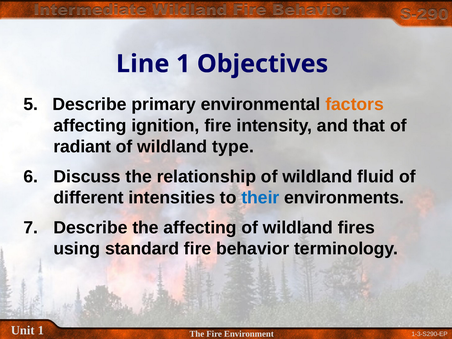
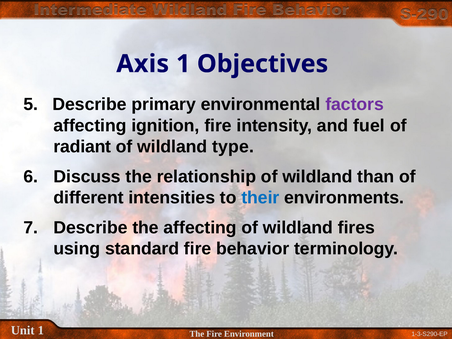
Line: Line -> Axis (143, 64)
factors colour: orange -> purple (355, 104)
that: that -> fuel (369, 126)
fluid: fluid -> than (376, 177)
